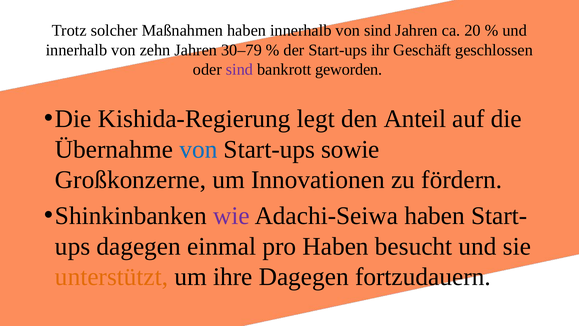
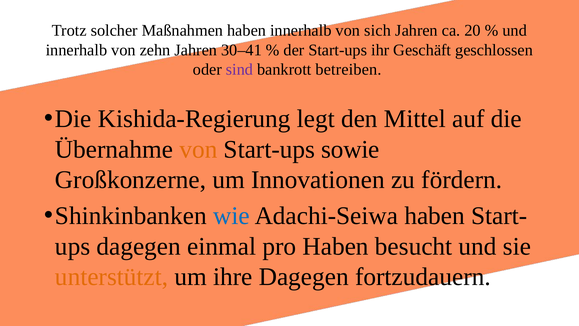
von sind: sind -> sich (378, 30)
30–79: 30–79 -> 30–41 (241, 50)
geworden: geworden -> betreiben (349, 70)
Anteil: Anteil -> Mittel (415, 119)
von colour: blue -> orange (198, 149)
wie colour: purple -> blue (231, 216)
